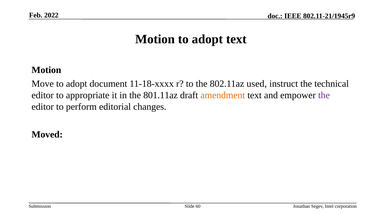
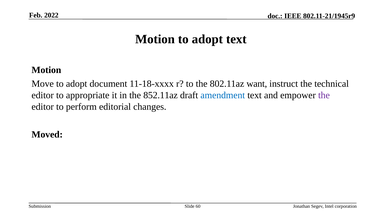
used: used -> want (257, 84)
801.11az: 801.11az -> 852.11az (161, 95)
amendment colour: orange -> blue (223, 95)
